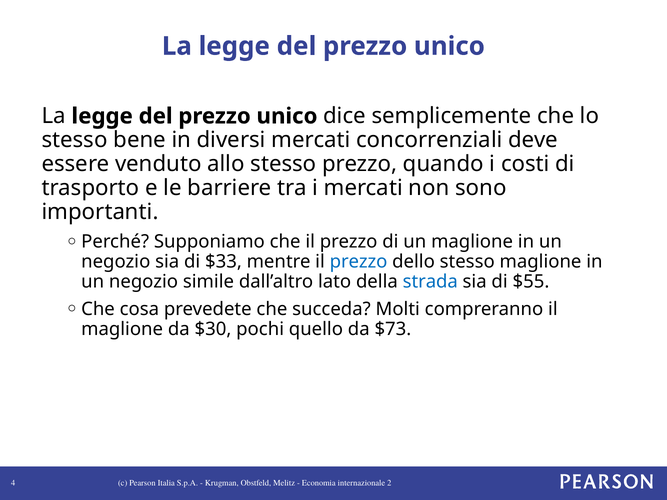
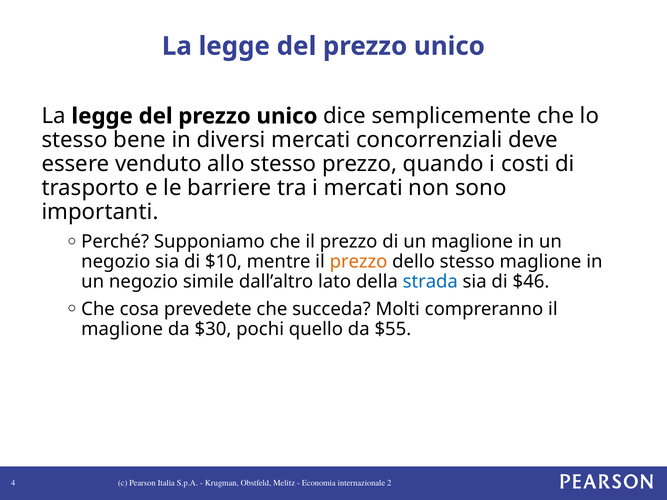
$33: $33 -> $10 (223, 262)
prezzo colour: blue -> orange (359, 262)
$55: $55 -> $46 (531, 282)
$73: $73 -> $55 (393, 329)
